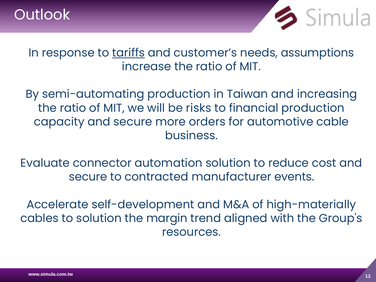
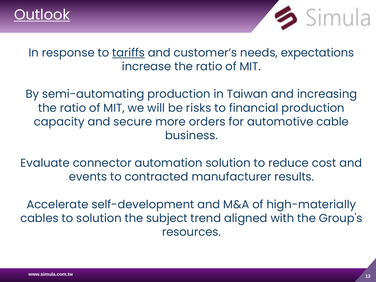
Outlook underline: none -> present (42, 15)
assumptions: assumptions -> expectations (317, 53)
secure: secure -> events (88, 177)
events: events -> results (294, 177)
margin: margin -> subject (167, 218)
